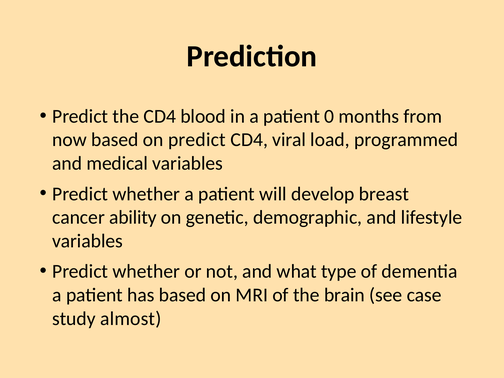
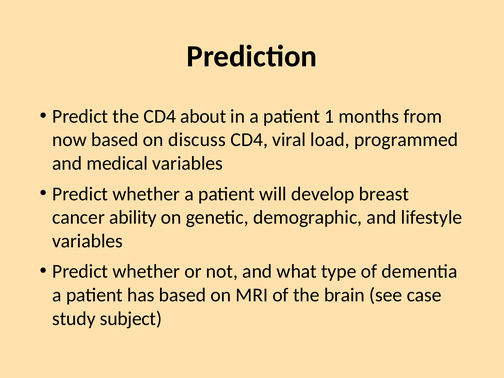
blood: blood -> about (203, 116)
0: 0 -> 1 (329, 116)
on predict: predict -> discuss (197, 140)
almost: almost -> subject (131, 319)
